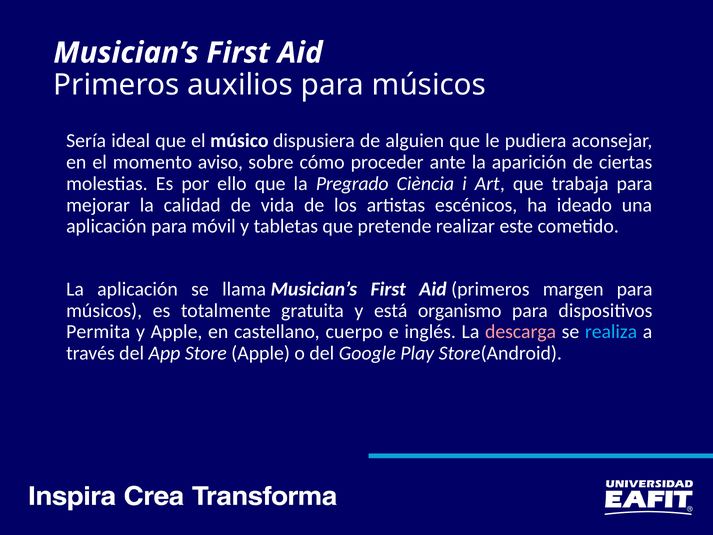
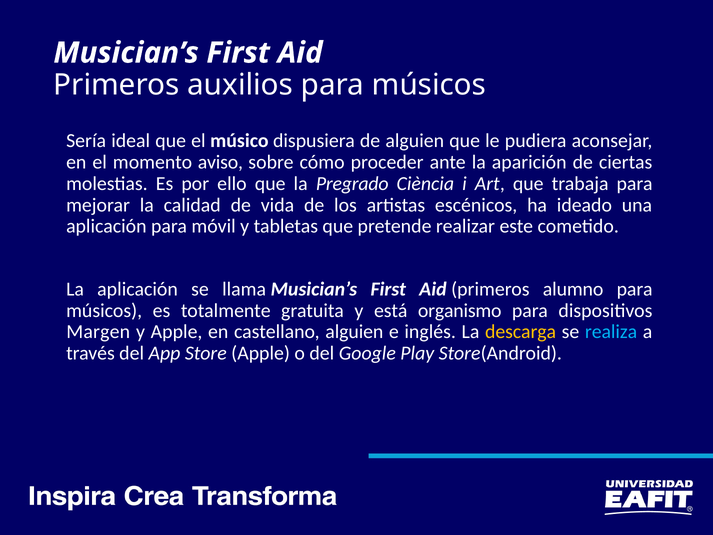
margen: margen -> alumno (573, 289)
Permita: Permita -> Margen (98, 332)
castellano cuerpo: cuerpo -> alguien (354, 332)
descarga colour: pink -> yellow (521, 332)
